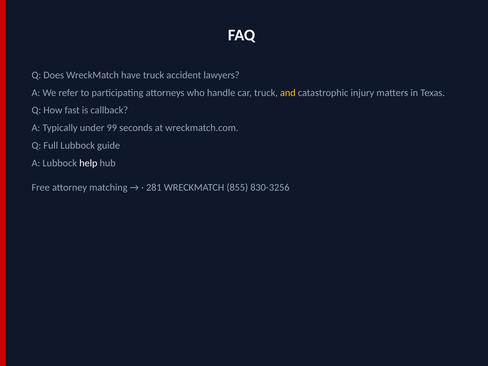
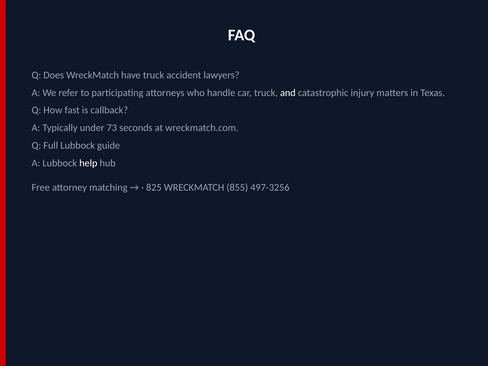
and colour: yellow -> white (288, 93)
99: 99 -> 73 (112, 128)
281: 281 -> 825 (154, 188)
830-3256: 830-3256 -> 497-3256 (270, 188)
